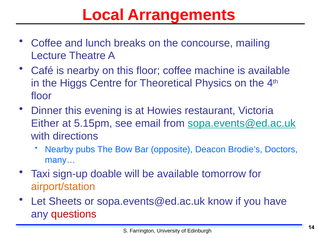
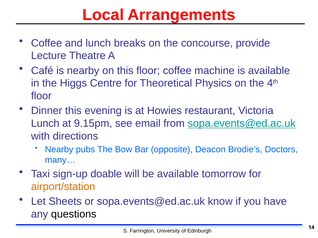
mailing: mailing -> provide (253, 43)
Either: Either -> Lunch (45, 124)
5.15pm: 5.15pm -> 9.15pm (93, 124)
questions colour: red -> black (74, 215)
